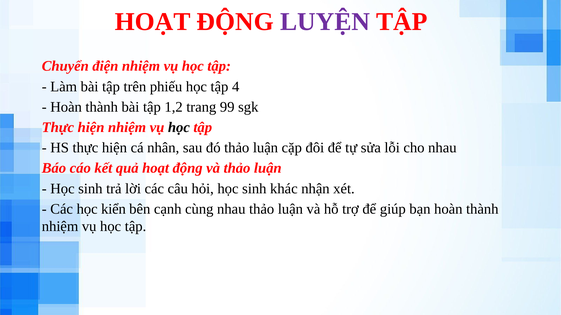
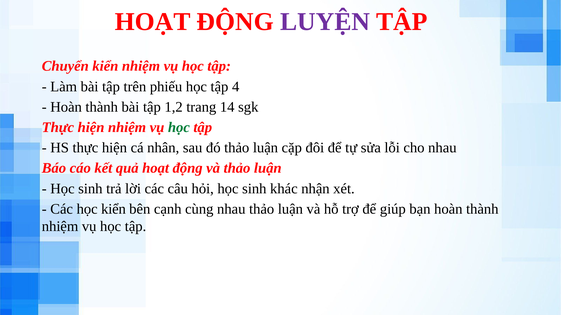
Chuyển điện: điện -> kiển (105, 66)
99: 99 -> 14 (227, 107)
học colour: black -> green (179, 128)
